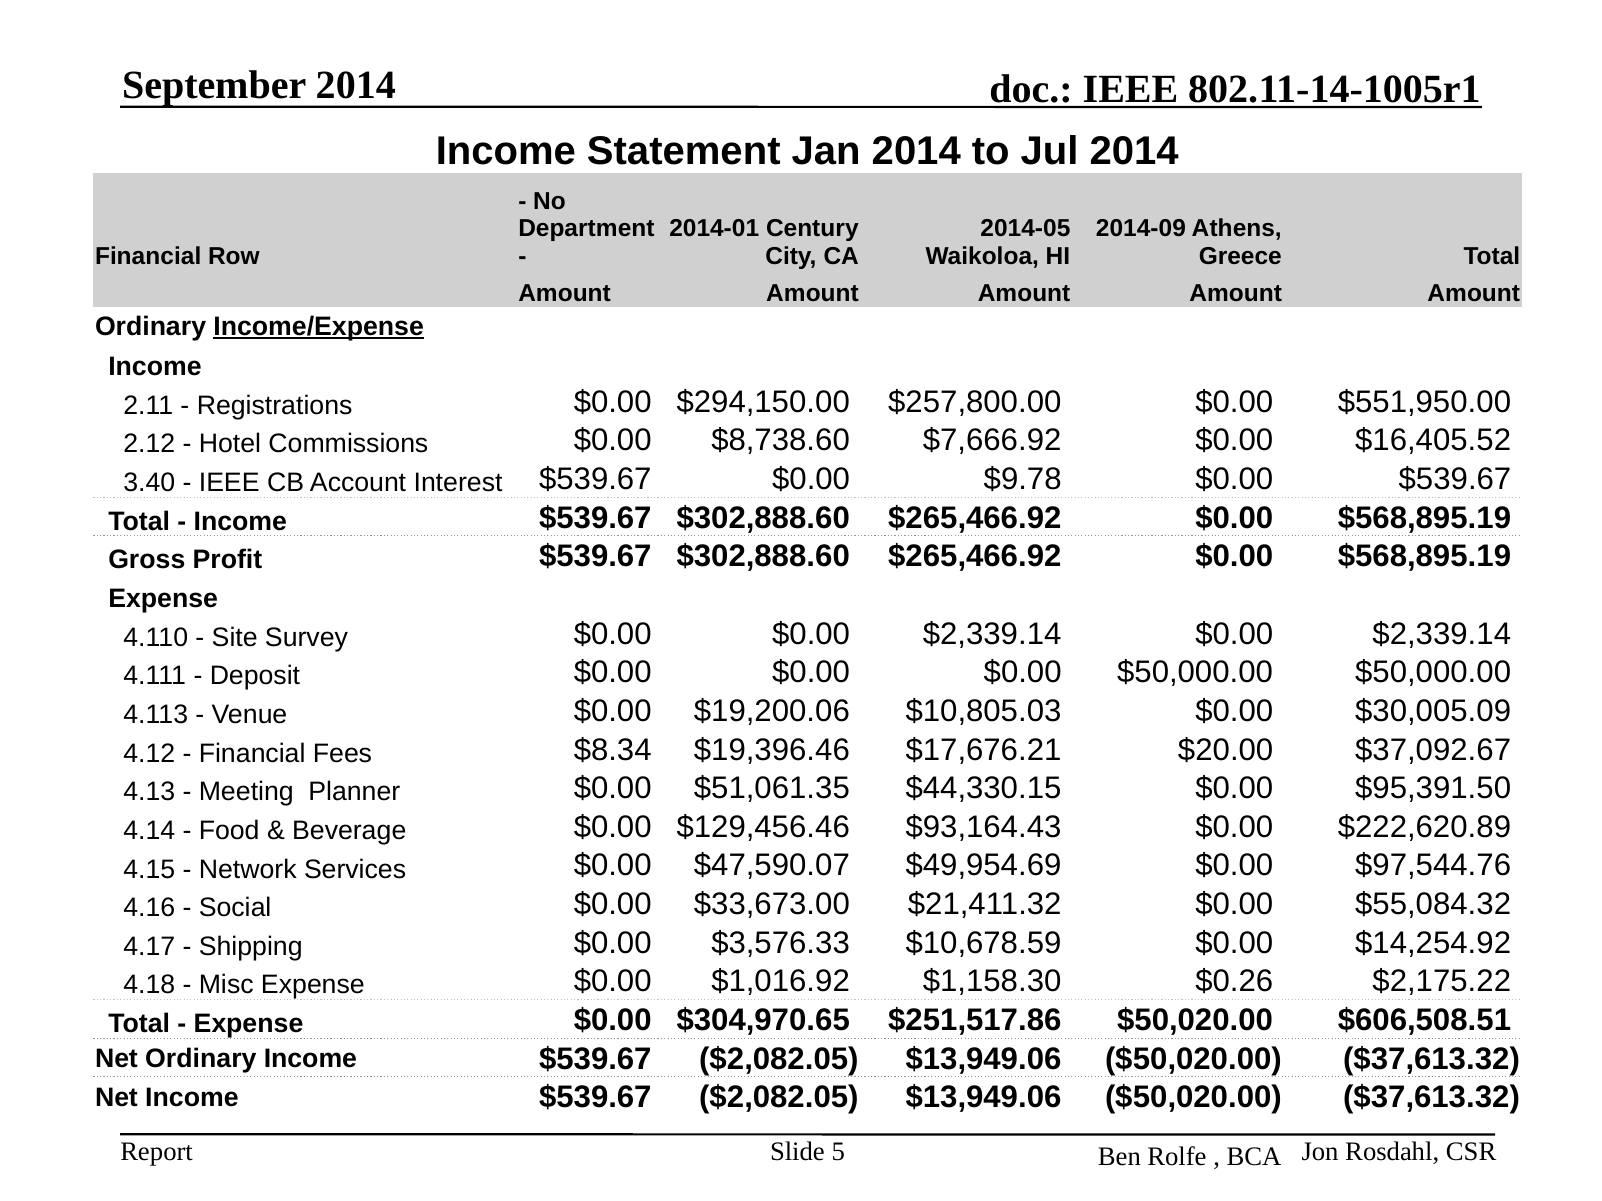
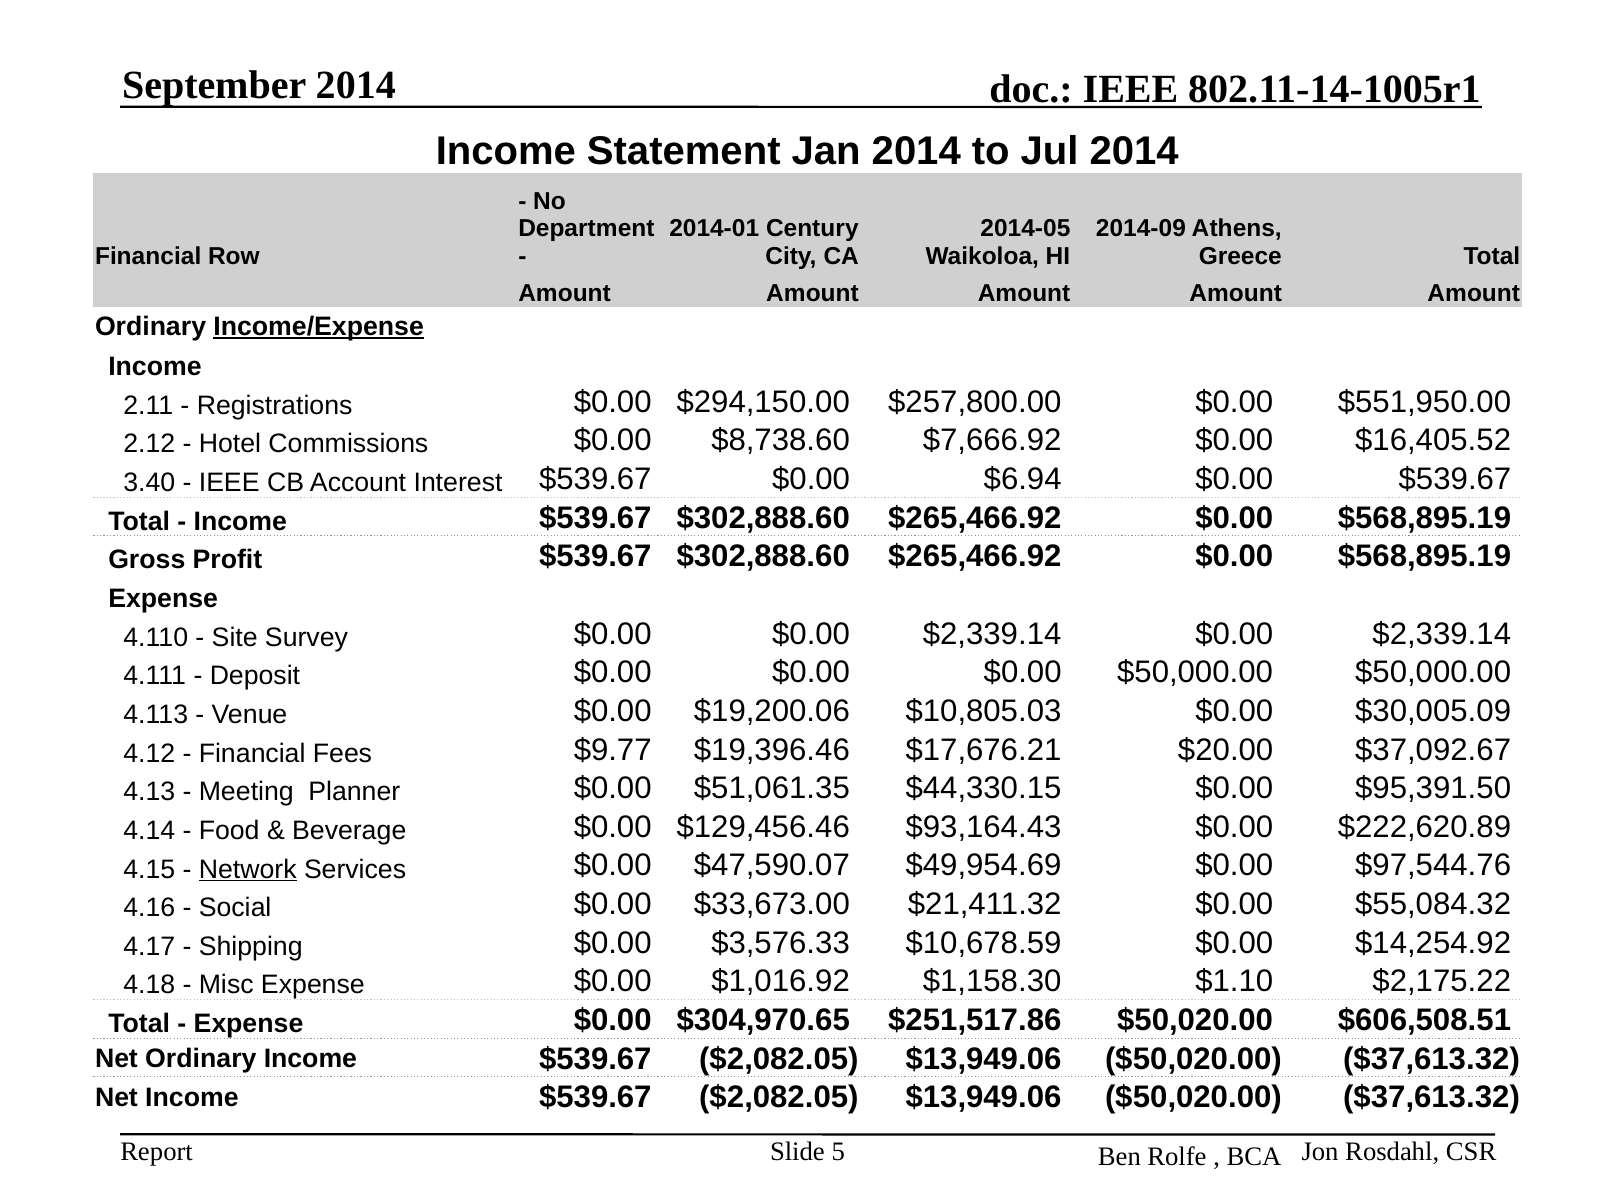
$9.78: $9.78 -> $6.94 (1023, 479)
$8.34: $8.34 -> $9.77 (613, 750)
Network underline: none -> present (248, 870)
$0.26: $0.26 -> $1.10 (1234, 982)
